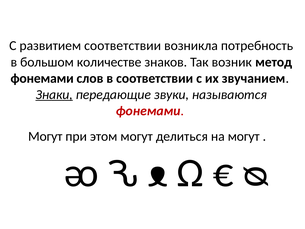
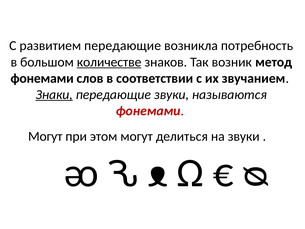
развитием соответствии: соответствии -> передающие (123, 46)
количестве underline: none -> present (109, 62)
на могут: могут -> звуки (244, 136)
